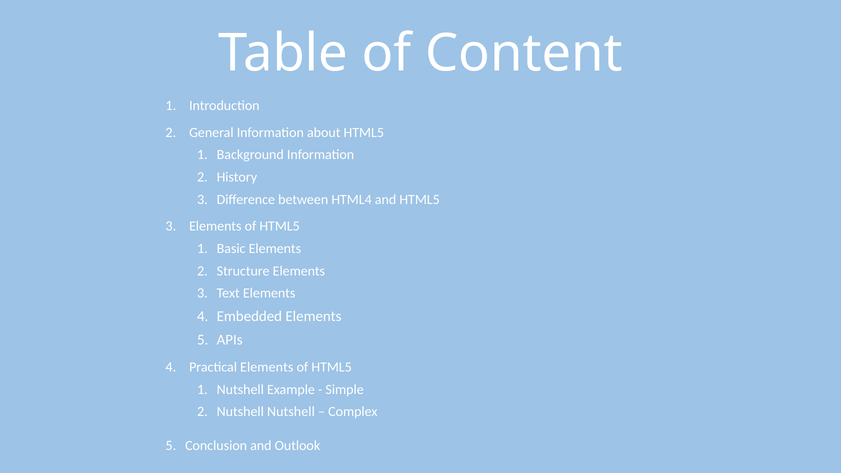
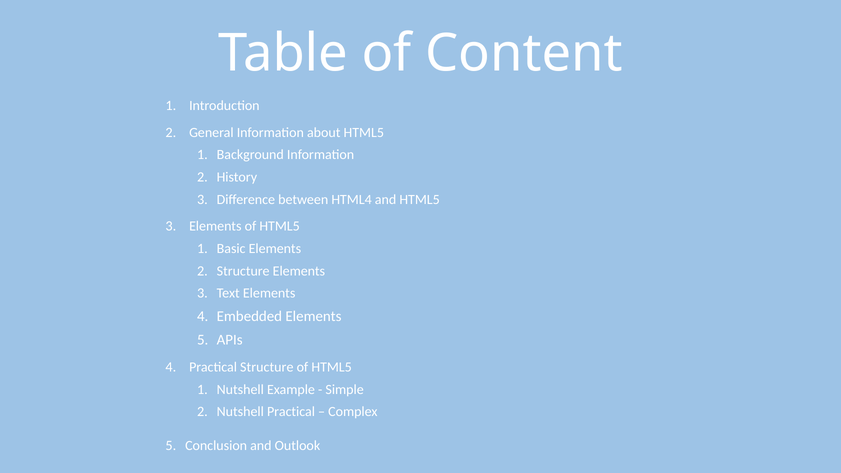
Practical Elements: Elements -> Structure (267, 367)
Nutshell Nutshell: Nutshell -> Practical (291, 412)
